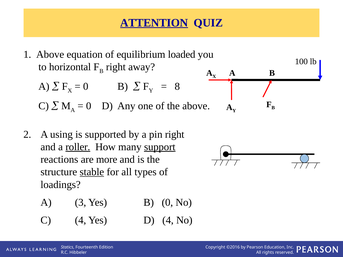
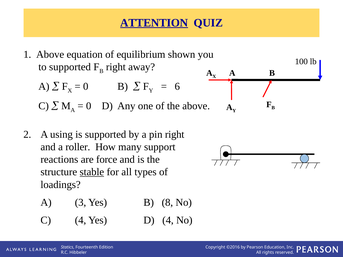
loaded: loaded -> shown (182, 54)
to horizontal: horizontal -> supported (70, 67)
8: 8 -> 6 (177, 87)
roller underline: present -> none (78, 147)
support underline: present -> none (160, 147)
more: more -> force (107, 160)
B 0: 0 -> 8 (167, 203)
